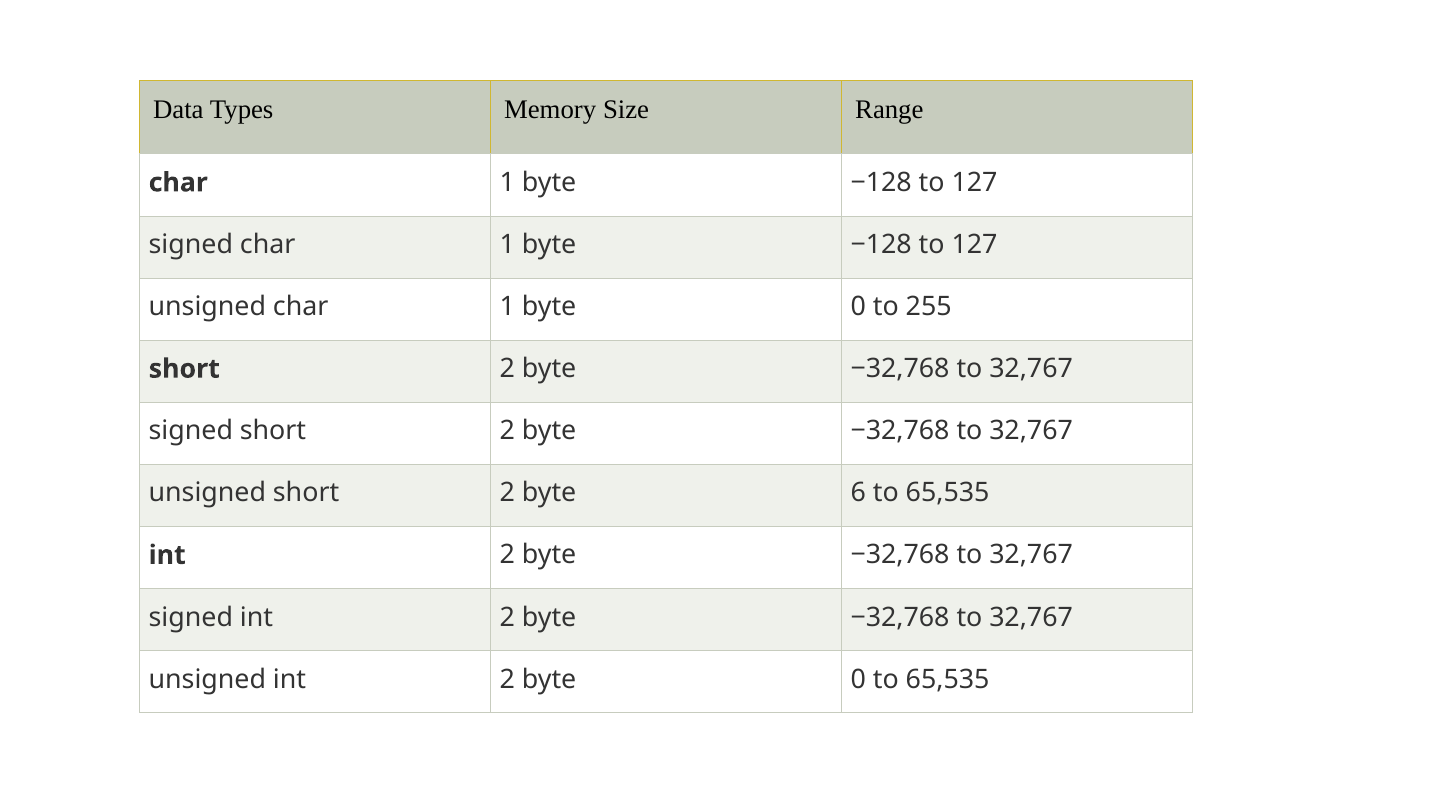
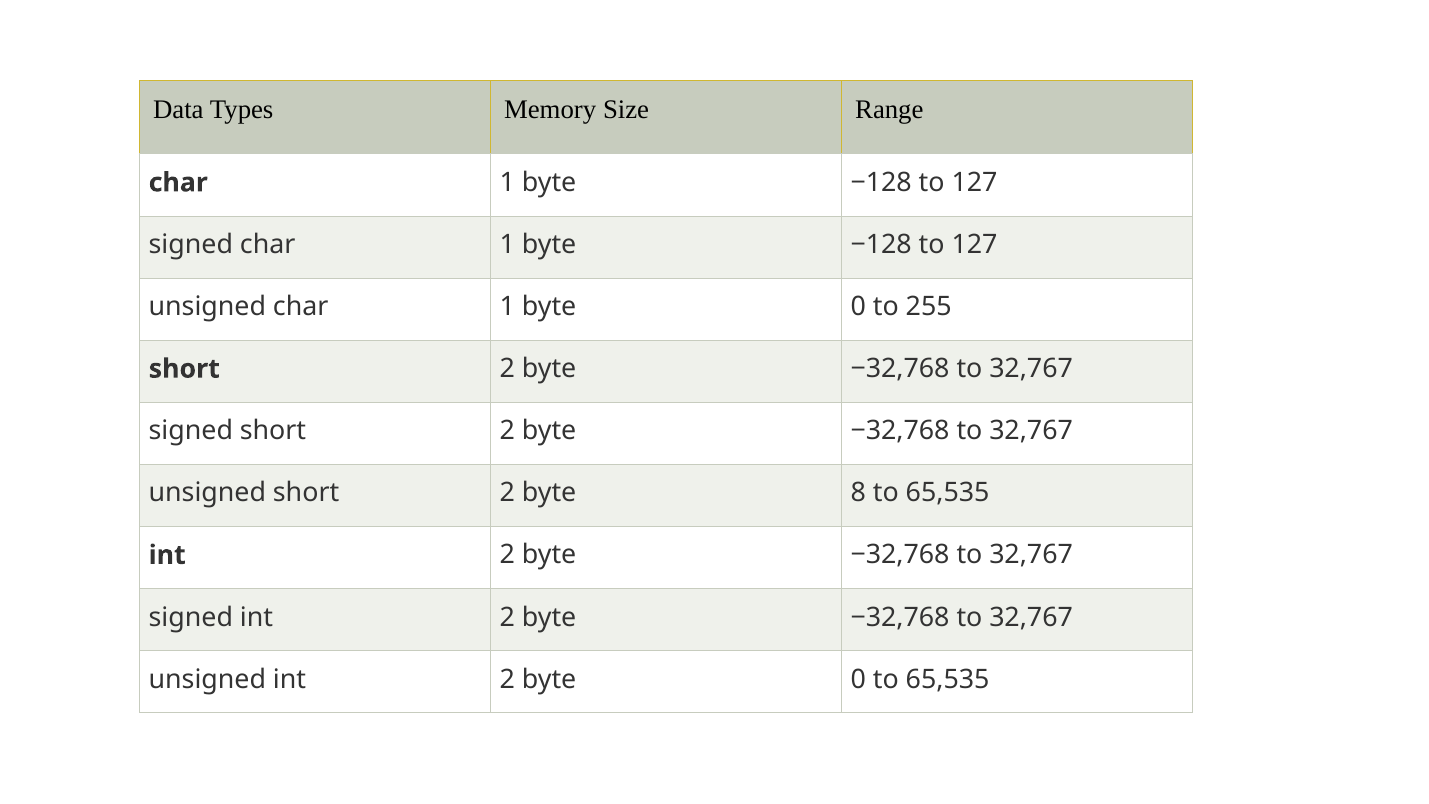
6: 6 -> 8 (858, 493)
